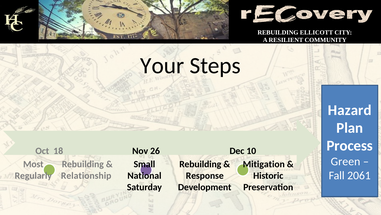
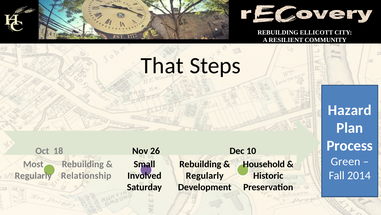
Your: Your -> That (162, 66)
Mitigation: Mitigation -> Household (264, 164)
2061: 2061 -> 2014 (359, 175)
National: National -> Involved (144, 175)
Response: Response -> Regularly (205, 175)
